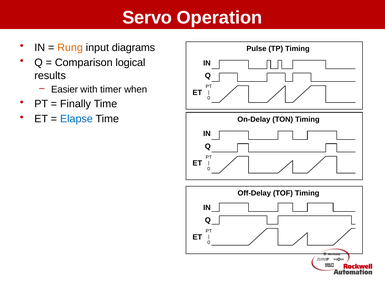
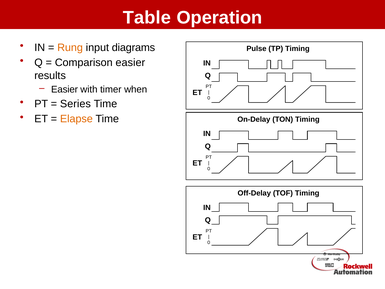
Servo: Servo -> Table (147, 18)
Comparison logical: logical -> easier (130, 63)
Finally: Finally -> Series (75, 104)
Elapse colour: blue -> orange (76, 119)
